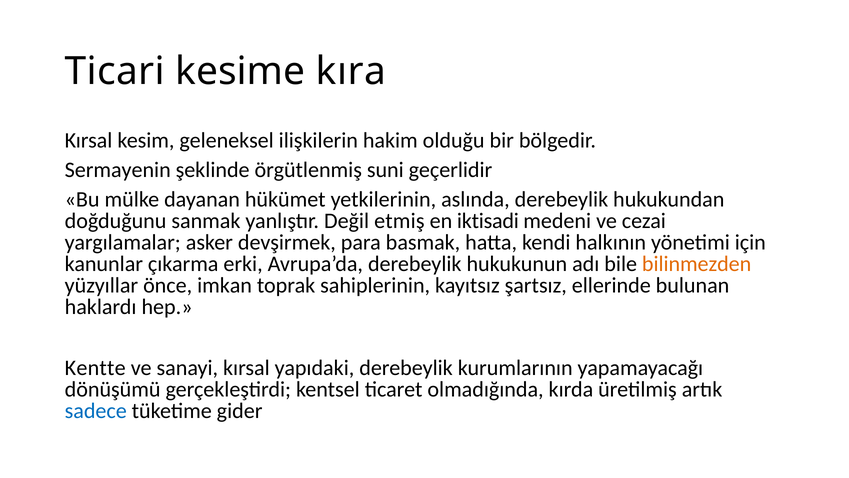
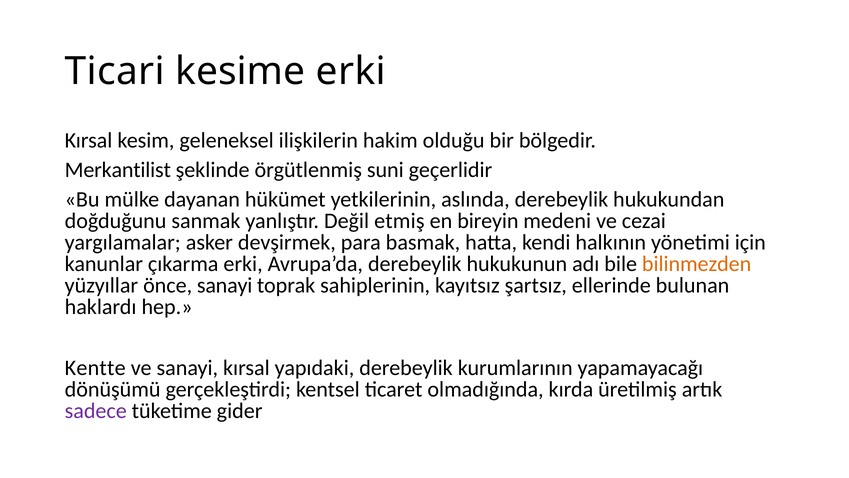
kesime kıra: kıra -> erki (351, 71)
Sermayenin: Sermayenin -> Merkantilist (118, 170)
iktisadi: iktisadi -> bireyin (488, 221)
önce imkan: imkan -> sanayi (225, 285)
sadece colour: blue -> purple (96, 411)
